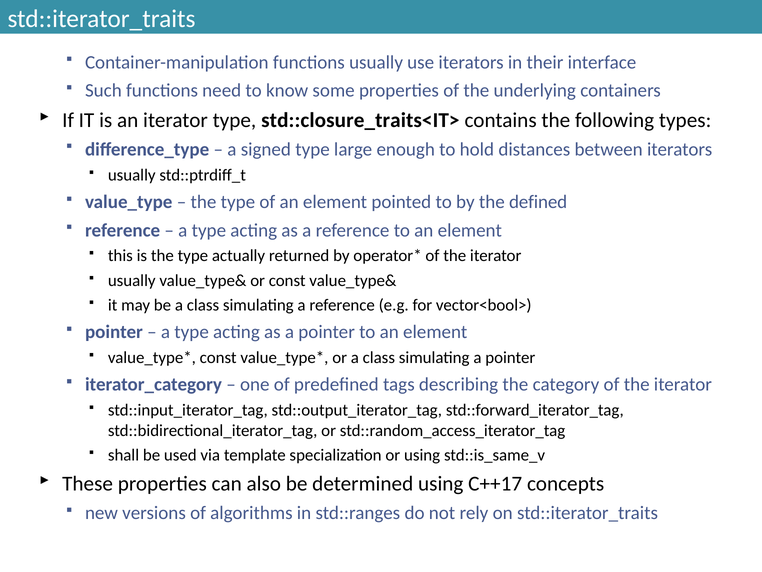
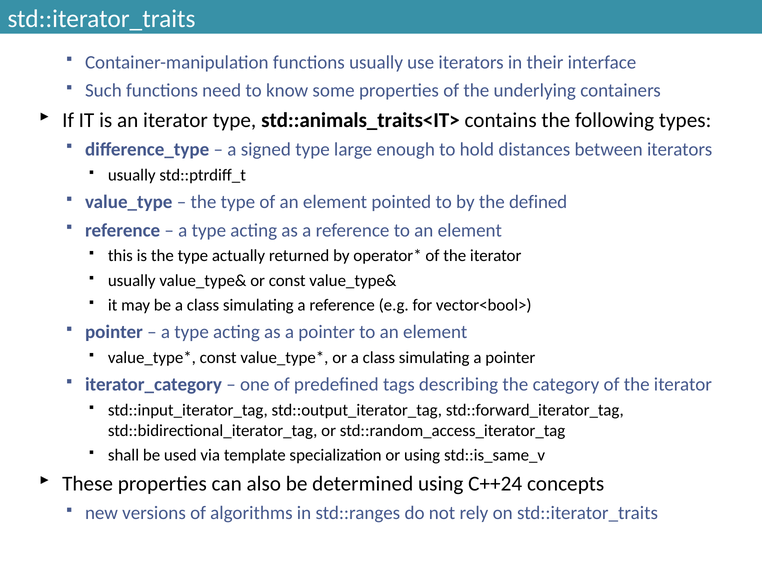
std::closure_traits<IT>: std::closure_traits<IT> -> std::animals_traits<IT> (360, 120)
C++17: C++17 -> C++24 (495, 483)
